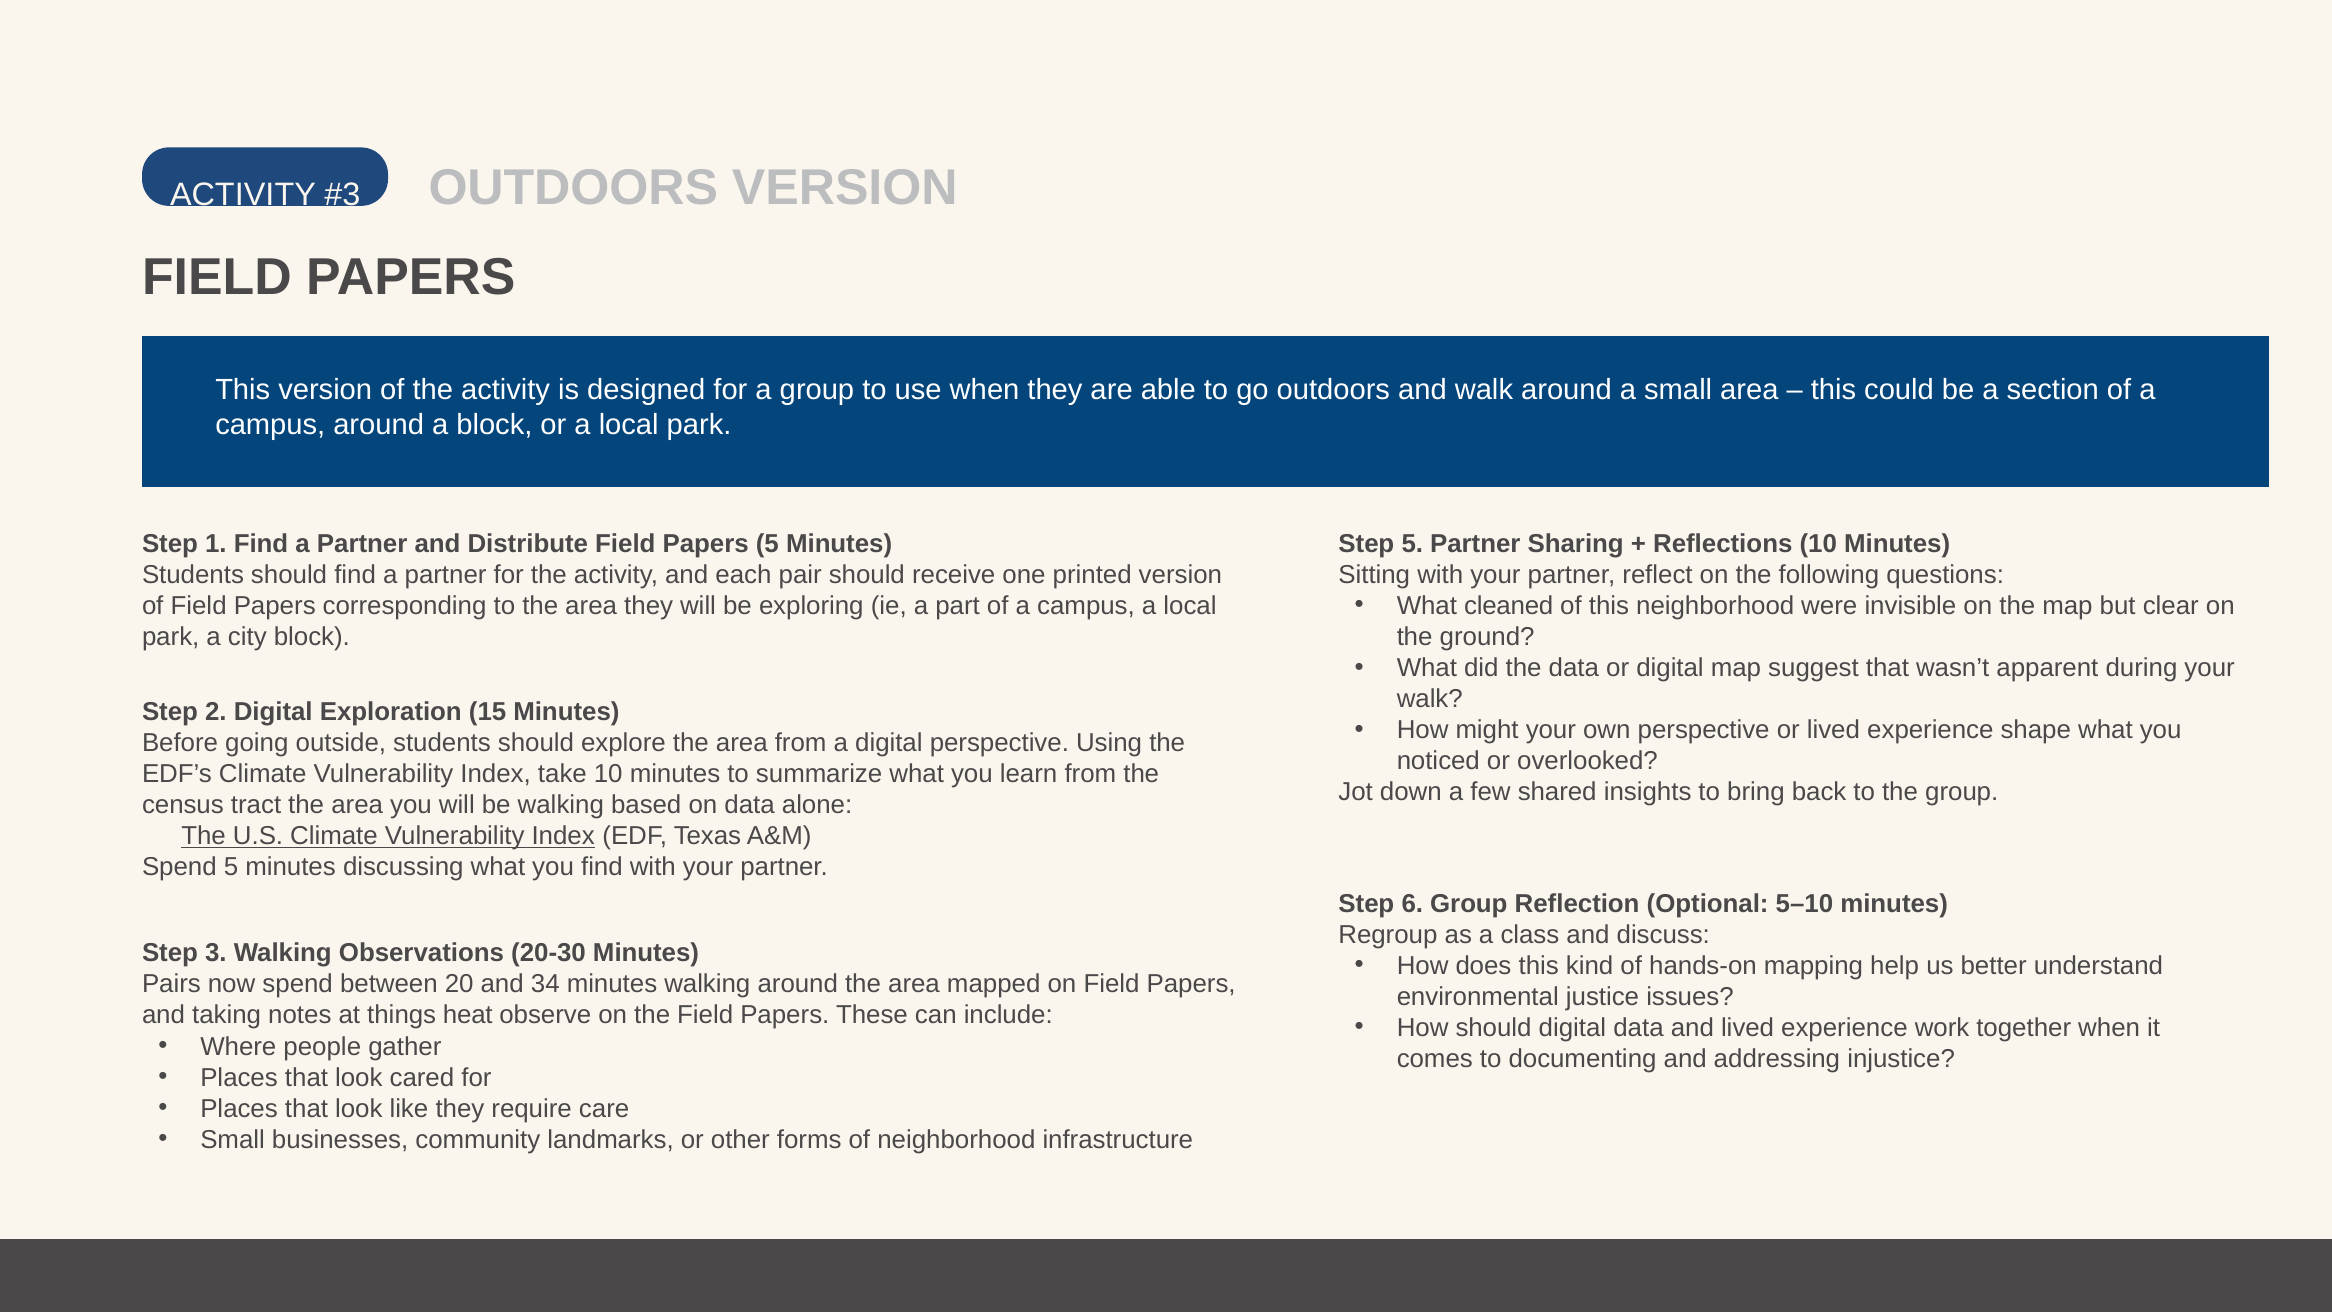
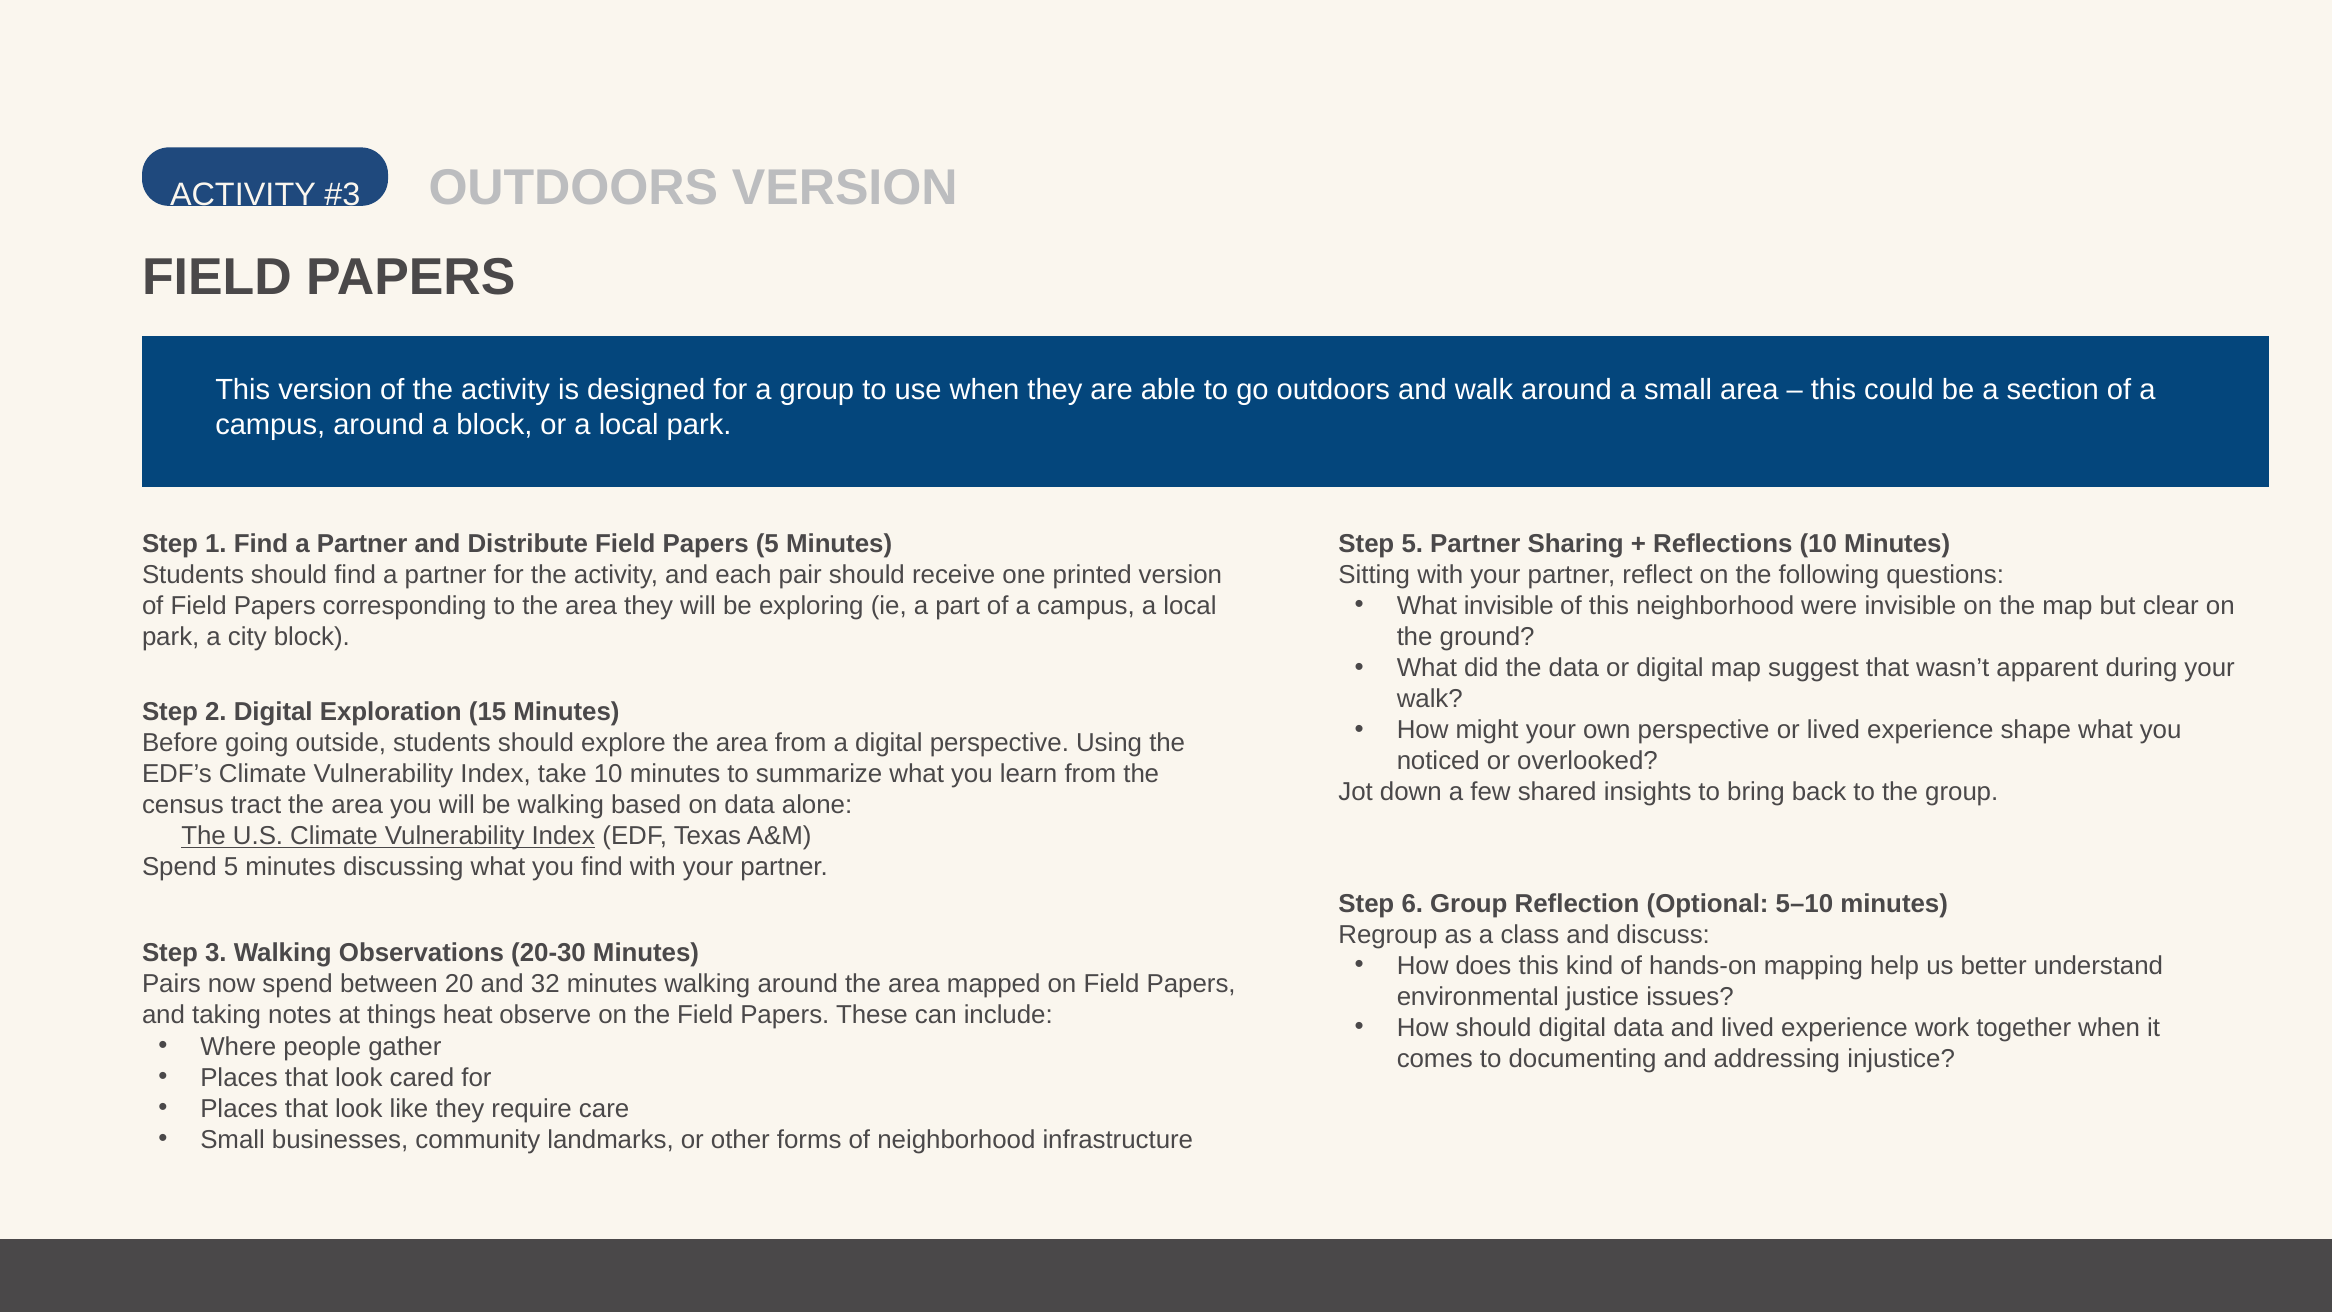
What cleaned: cleaned -> invisible (1509, 606)
34: 34 -> 32 (545, 984)
